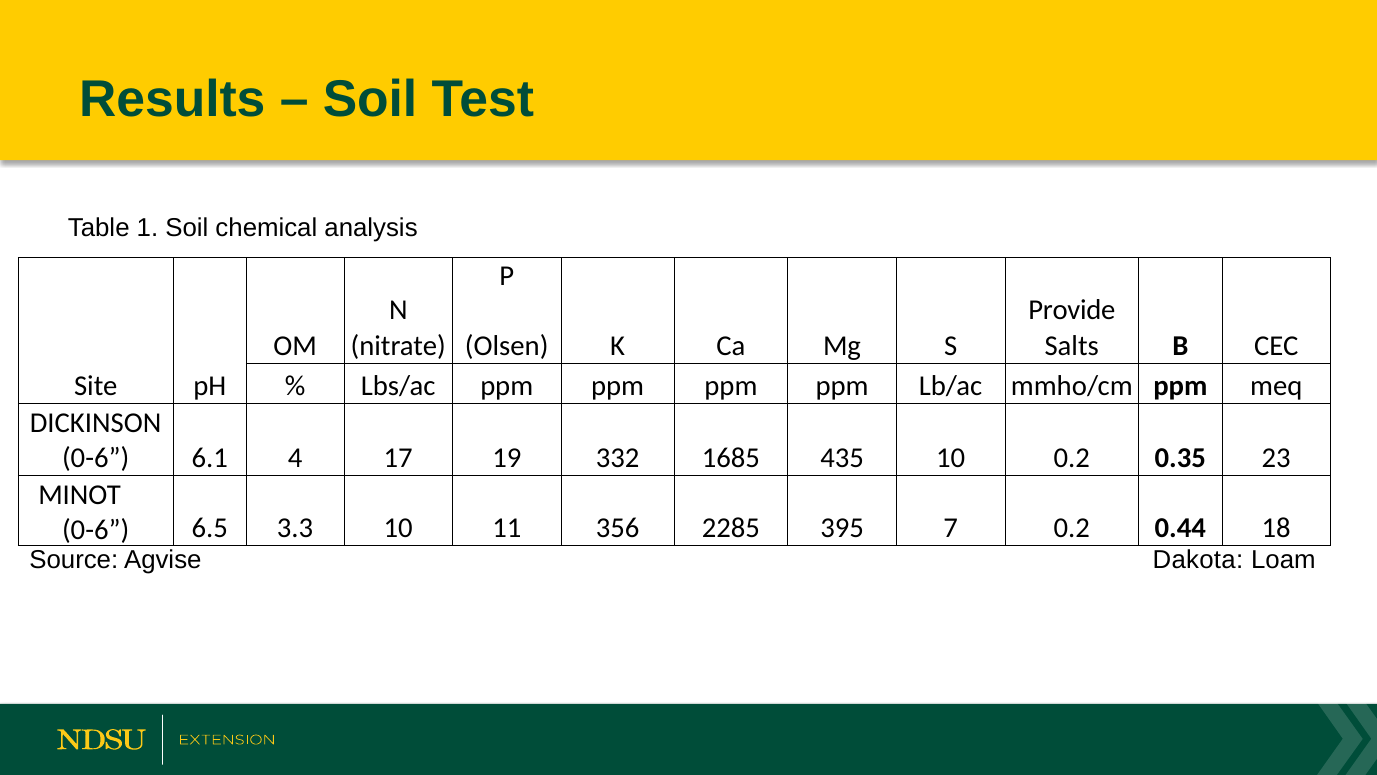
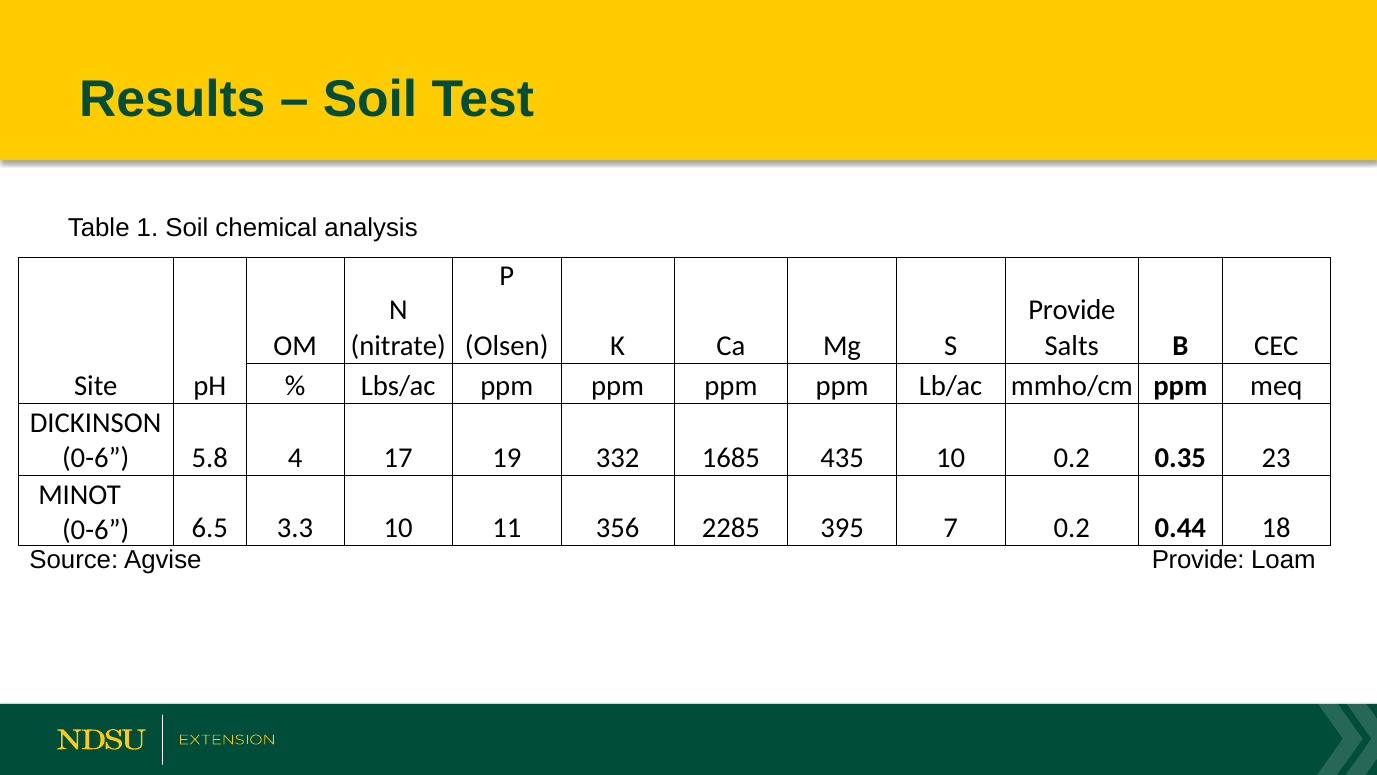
6.1: 6.1 -> 5.8 (210, 458)
Dakota: Dakota -> Provide (1198, 560)
